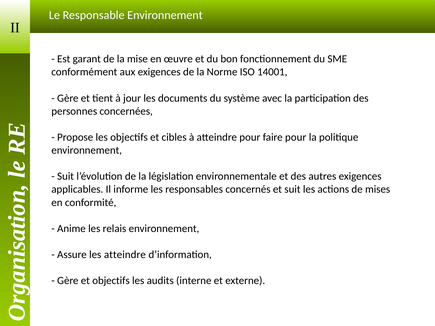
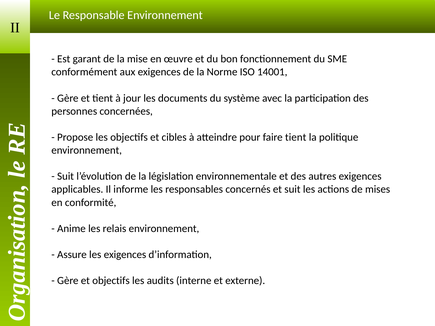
faire pour: pour -> tient (296, 137)
les atteindre: atteindre -> exigences (125, 255)
